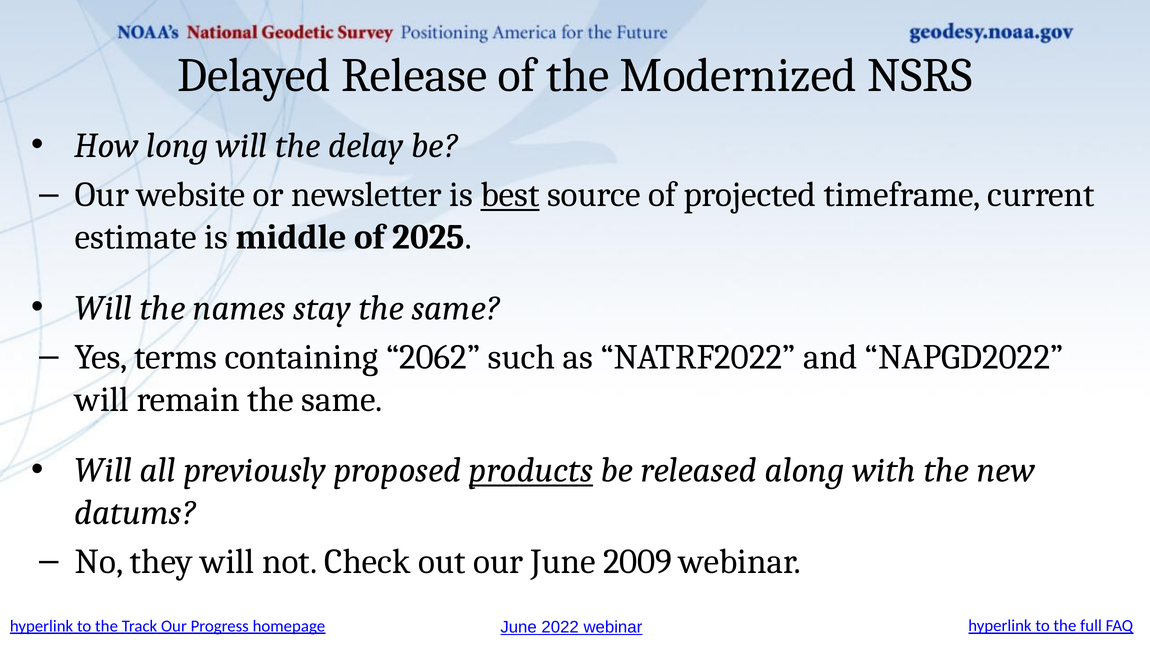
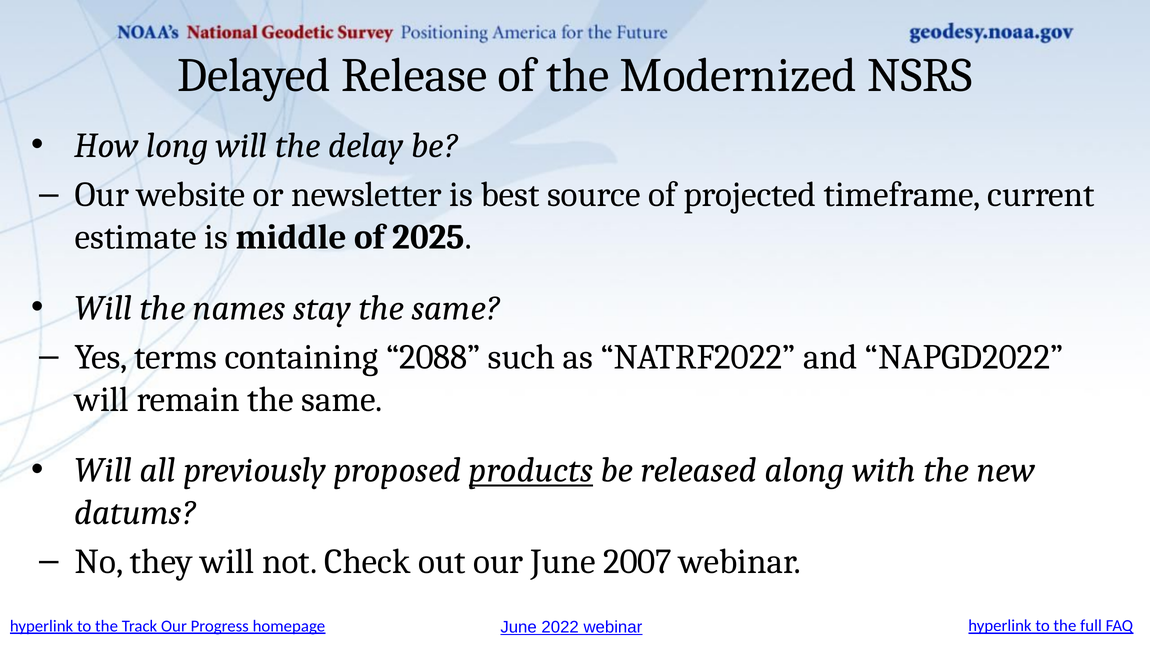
best underline: present -> none (510, 195)
2062: 2062 -> 2088 (433, 357)
2009: 2009 -> 2007 (638, 562)
